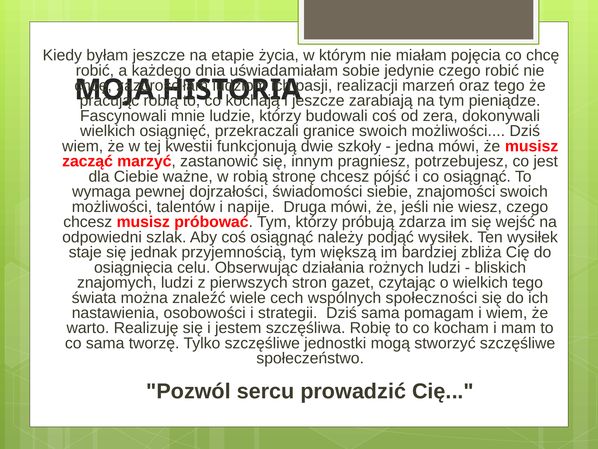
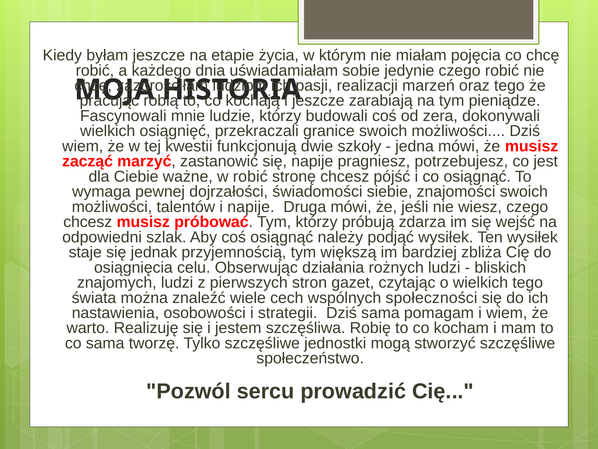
się innym: innym -> napije (312, 161)
w robią: robią -> robić (250, 176)
